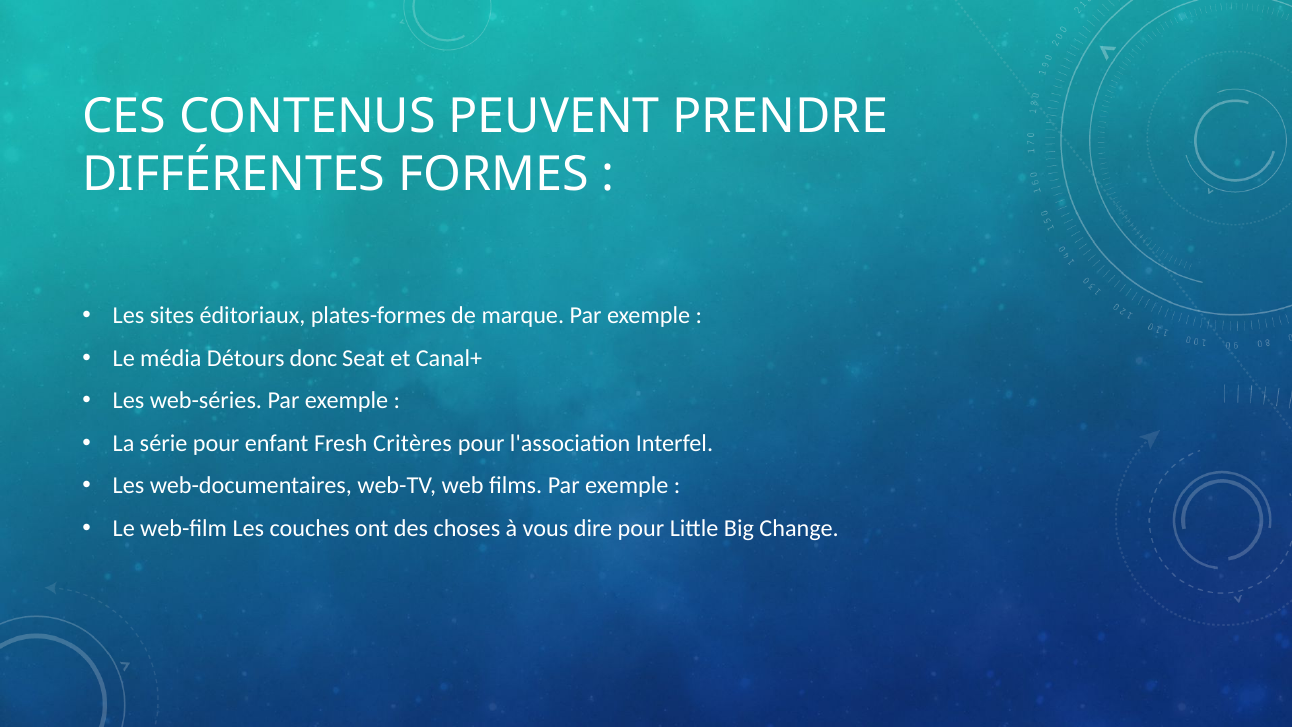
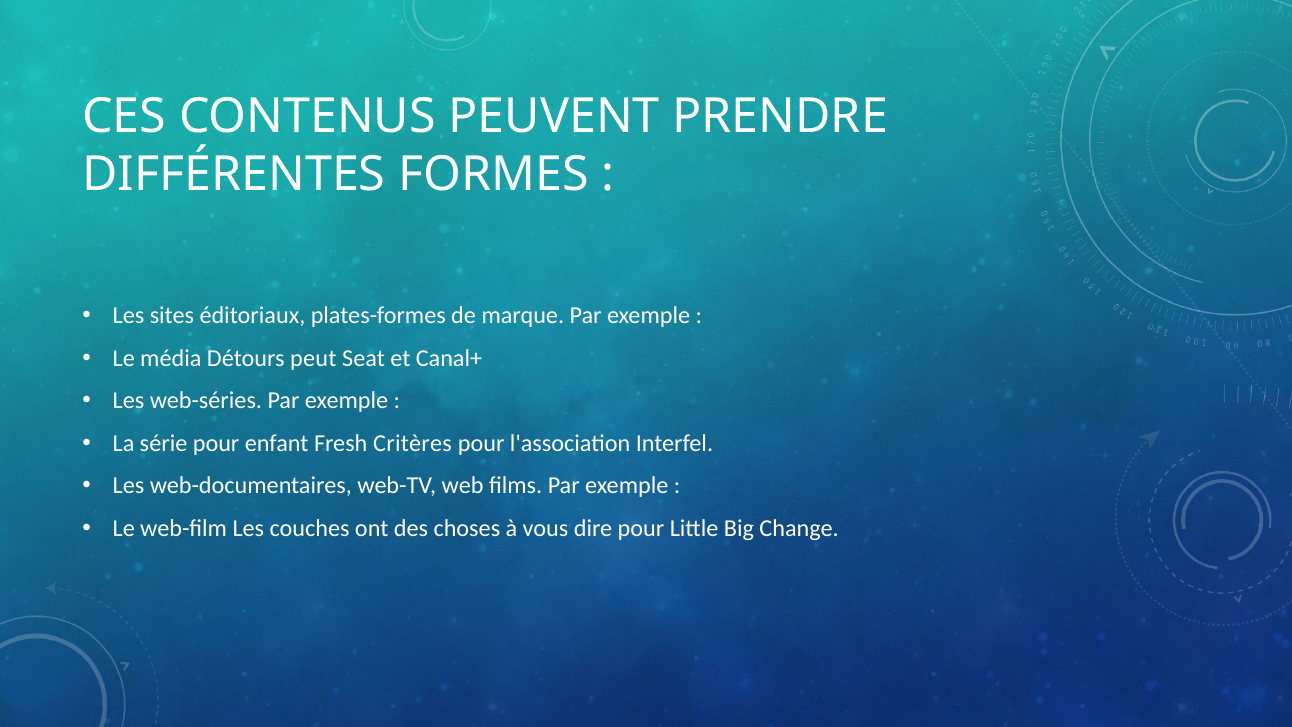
donc: donc -> peut (313, 358)
